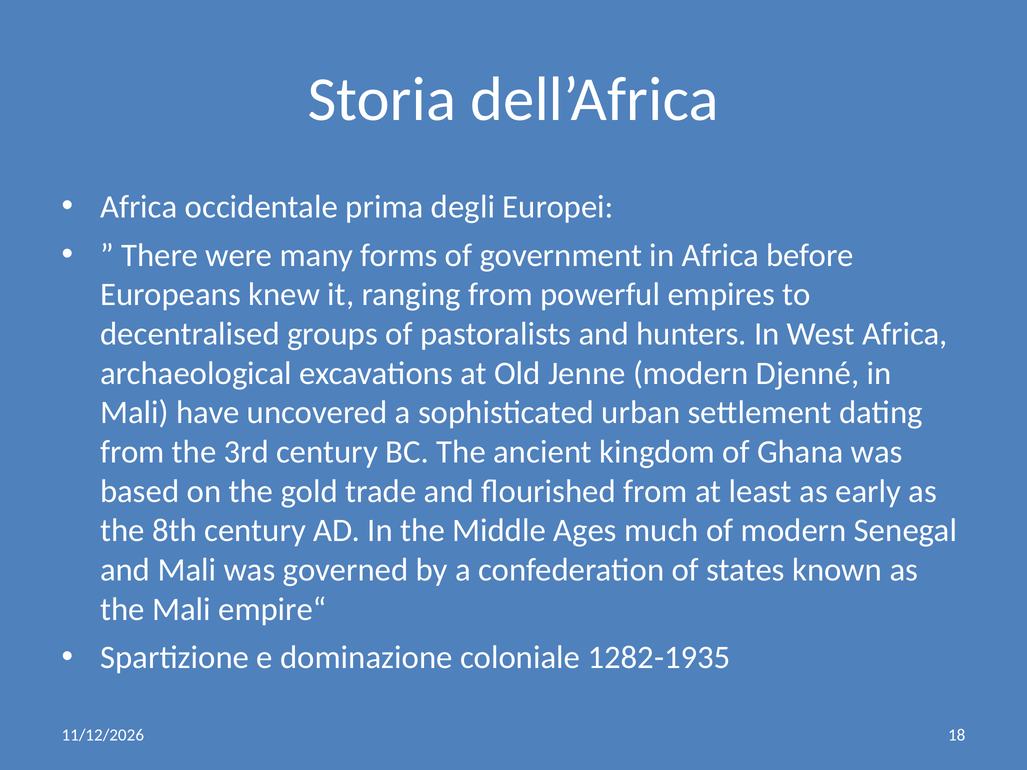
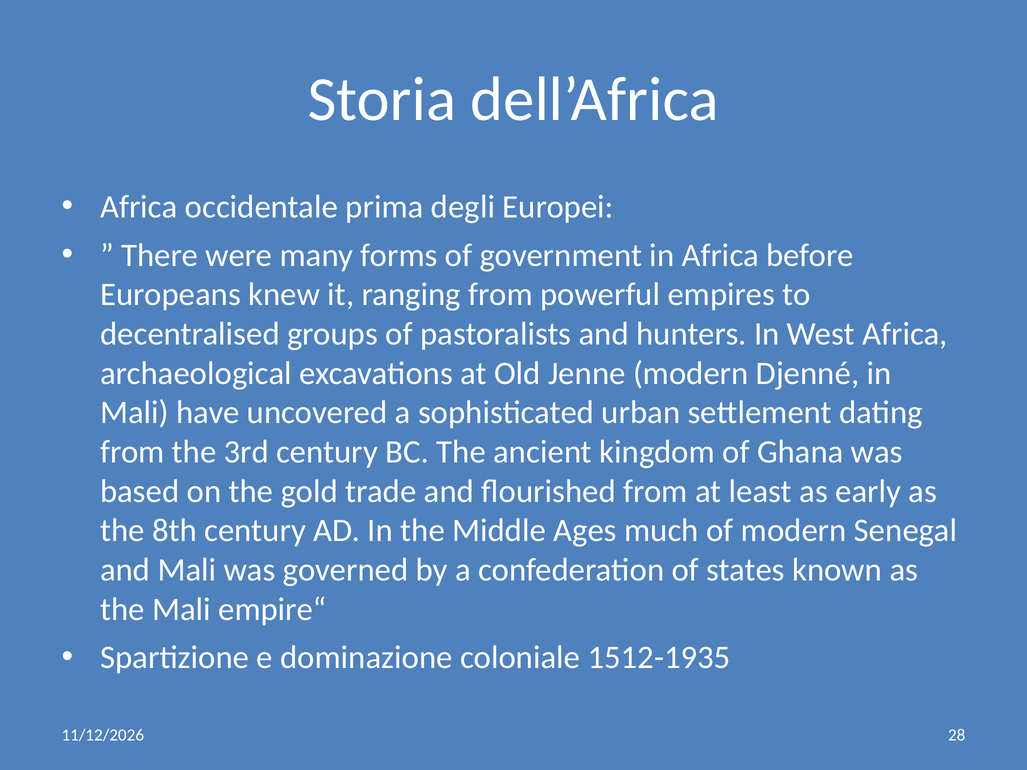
1282-1935: 1282-1935 -> 1512-1935 (659, 658)
18: 18 -> 28 (957, 735)
